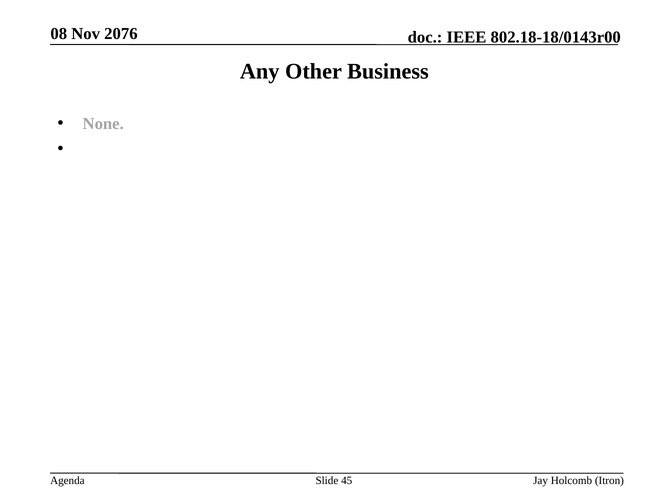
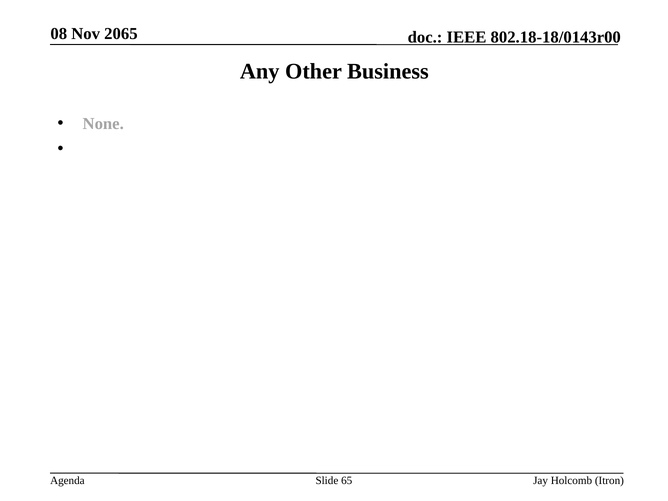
2076: 2076 -> 2065 (121, 34)
45: 45 -> 65 (347, 480)
